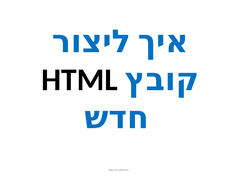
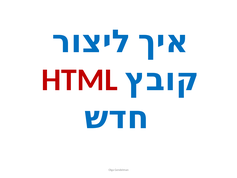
HTML colour: black -> red (79, 80)
